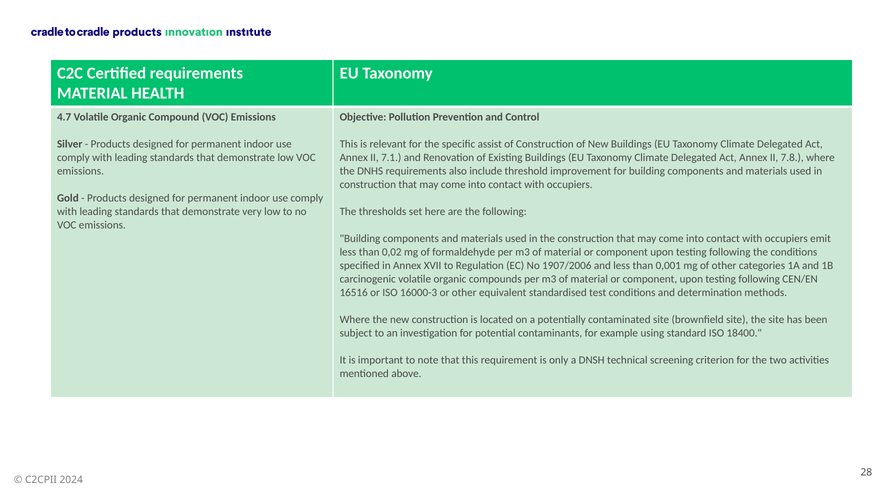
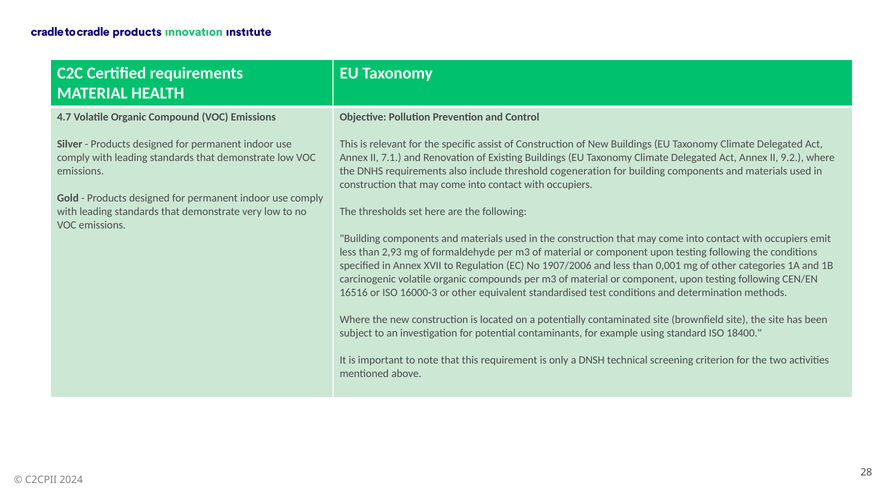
7.8: 7.8 -> 9.2 (792, 158)
improvement: improvement -> cogeneration (581, 171)
0,02: 0,02 -> 2,93 (392, 252)
